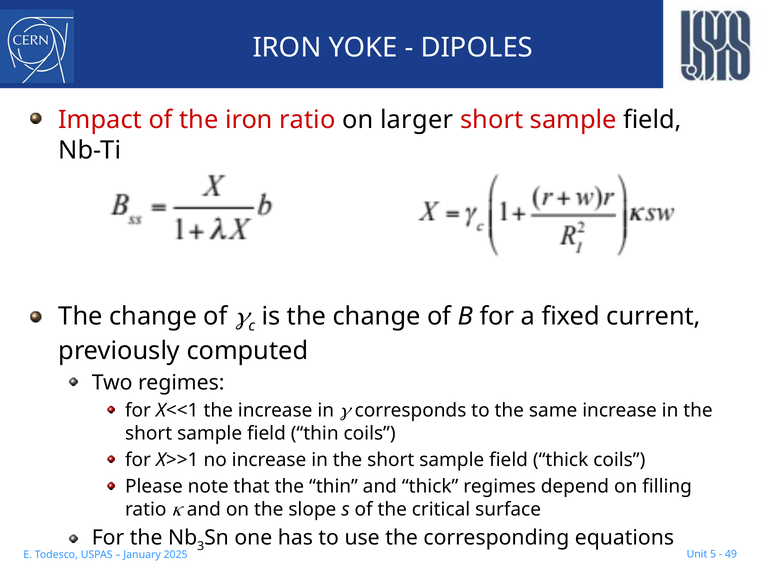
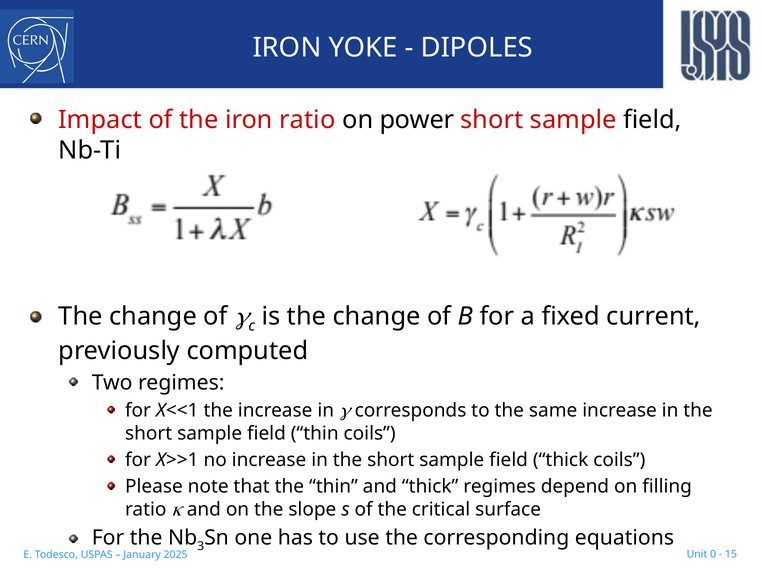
larger: larger -> power (417, 120)
5: 5 -> 0 (713, 555)
49: 49 -> 15 (731, 555)
